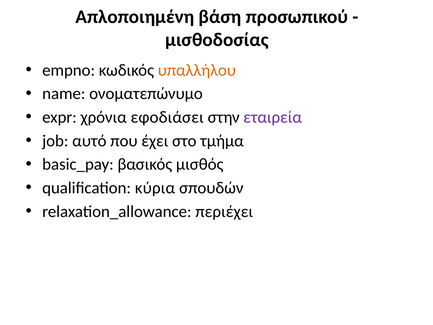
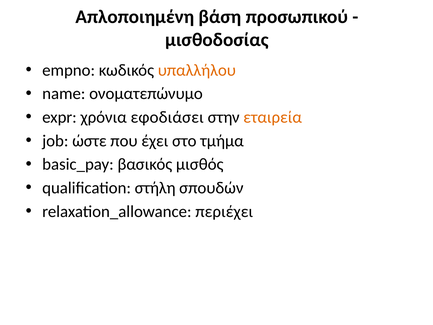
εταιρεία colour: purple -> orange (273, 117)
αυτό: αυτό -> ώστε (89, 141)
κύρια: κύρια -> στήλη (155, 188)
